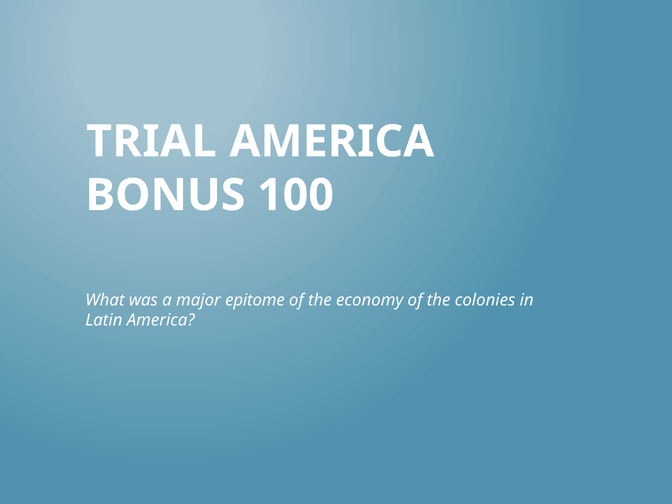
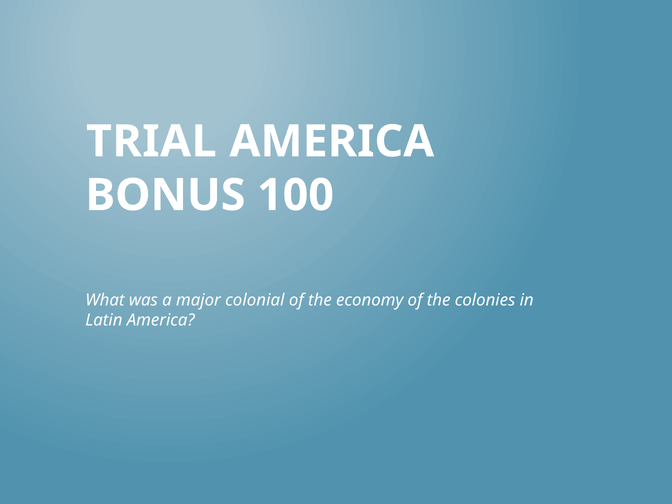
epitome: epitome -> colonial (255, 300)
